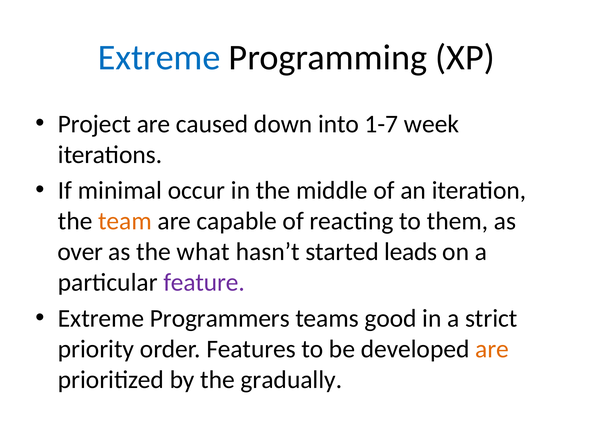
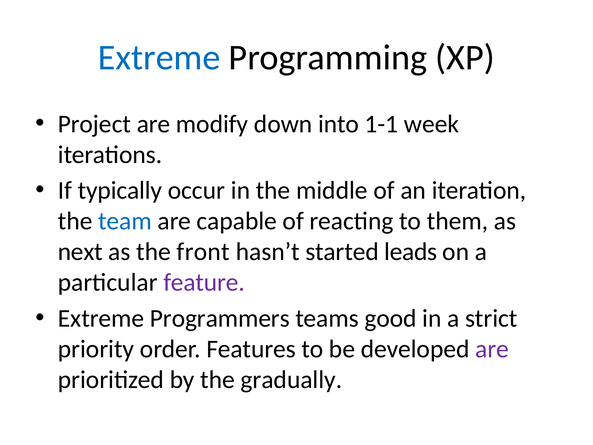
caused: caused -> modify (212, 124)
1-7: 1-7 -> 1-1 (381, 124)
minimal: minimal -> typically (120, 190)
team colour: orange -> blue (125, 221)
over: over -> next (80, 252)
what: what -> front (203, 252)
are colour: orange -> purple (492, 349)
